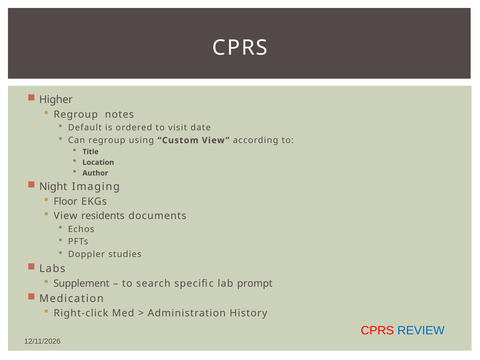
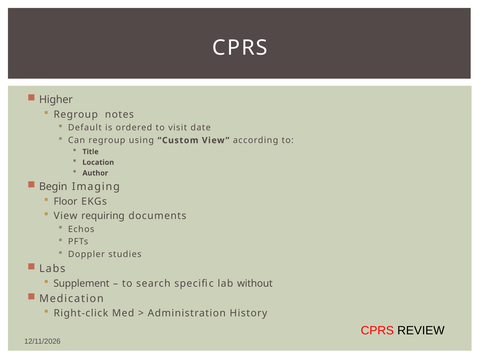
Night: Night -> Begin (53, 187)
residents: residents -> requiring (103, 216)
prompt: prompt -> without (255, 283)
REVIEW colour: blue -> black (421, 330)
